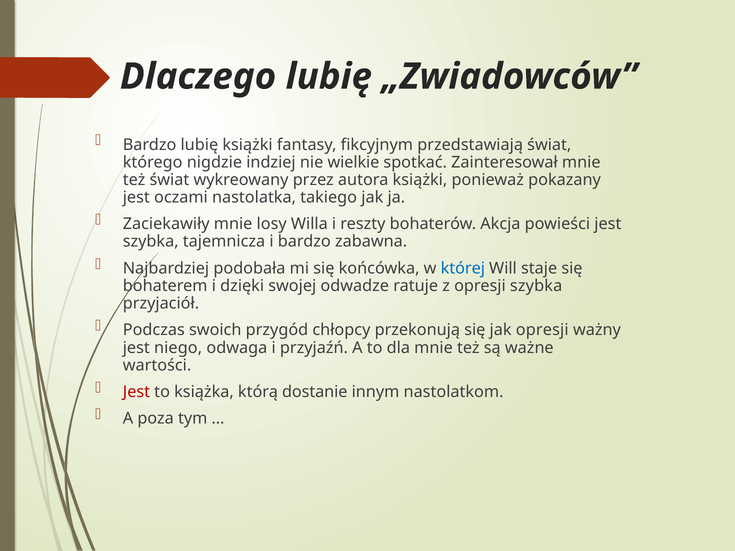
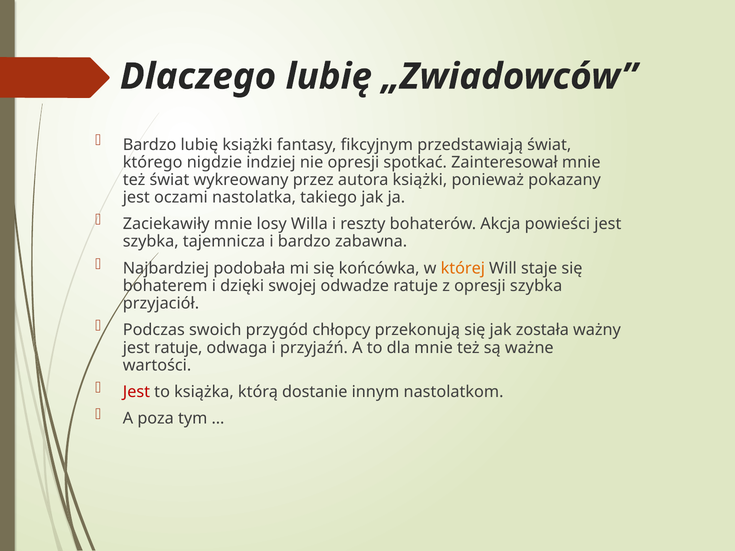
nie wielkie: wielkie -> opresji (353, 162)
której colour: blue -> orange (463, 268)
jak opresji: opresji -> została (542, 330)
jest niego: niego -> ratuje (178, 348)
